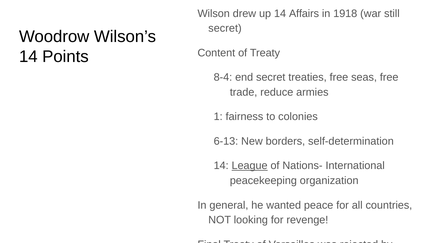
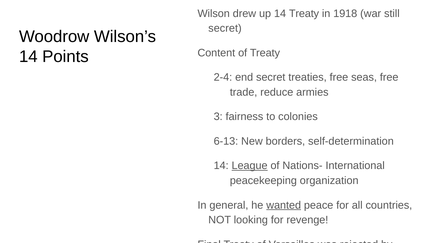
14 Affairs: Affairs -> Treaty (304, 13)
8-4: 8-4 -> 2-4 (223, 77)
1: 1 -> 3 (218, 116)
wanted underline: none -> present (284, 205)
